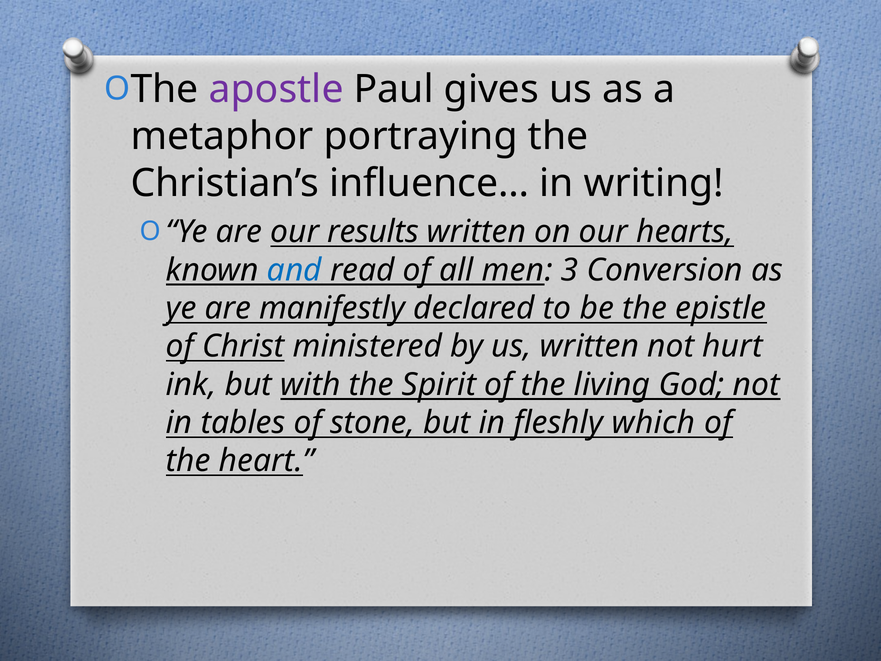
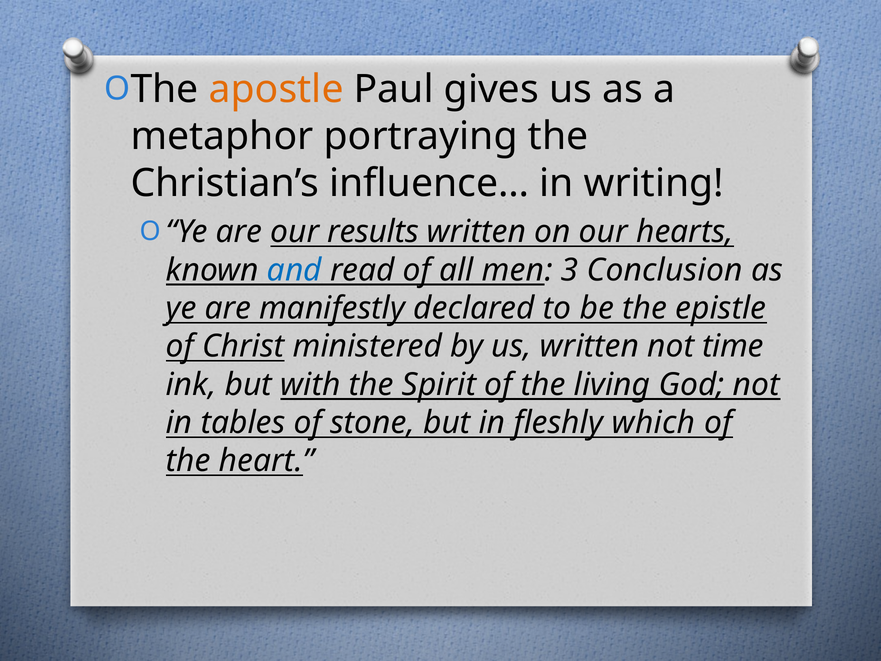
apostle colour: purple -> orange (276, 89)
Conversion: Conversion -> Conclusion (665, 270)
hurt: hurt -> time (733, 346)
